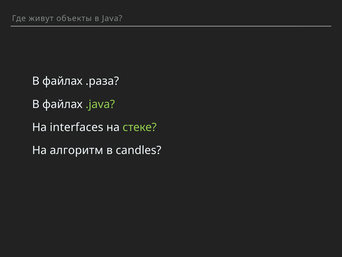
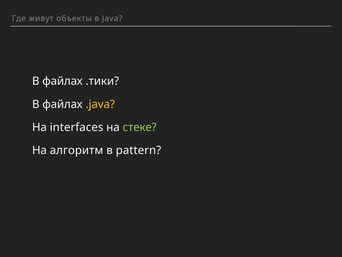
.раза: .раза -> .тики (102, 81)
.java colour: light green -> yellow (100, 104)
candles: candles -> pattern (138, 150)
